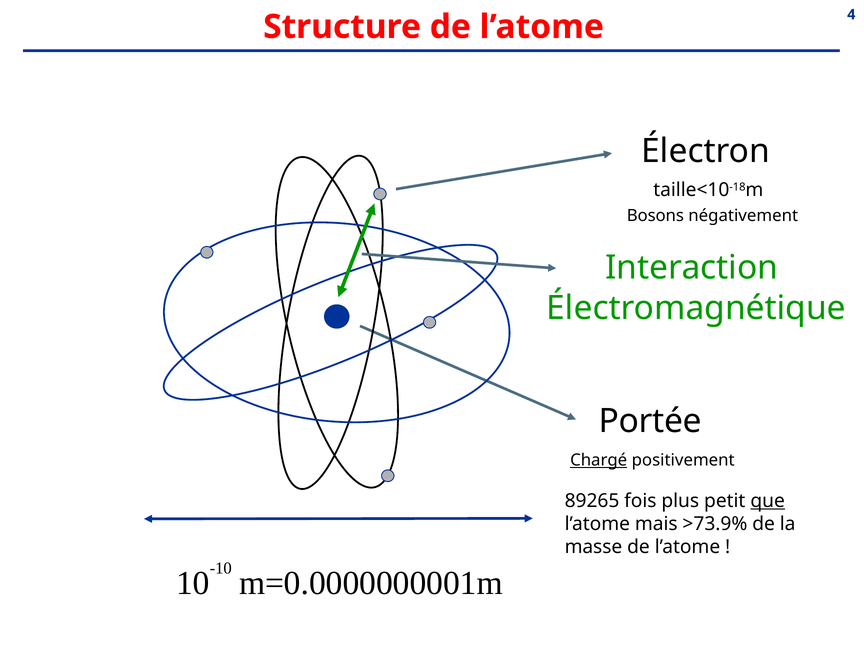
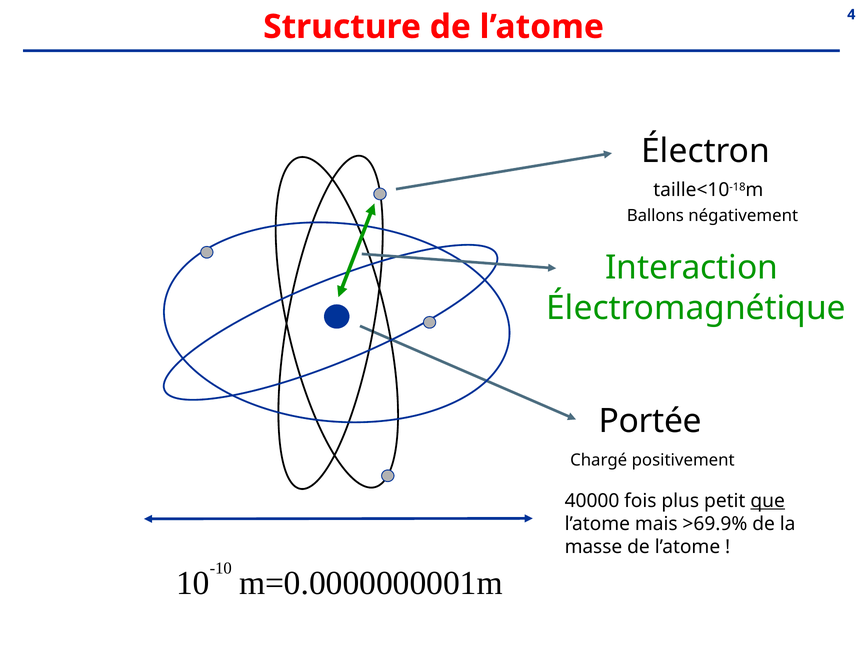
Bosons: Bosons -> Ballons (655, 215)
Chargé underline: present -> none (599, 460)
89265: 89265 -> 40000 (592, 501)
>73.9%: >73.9% -> >69.9% (715, 524)
